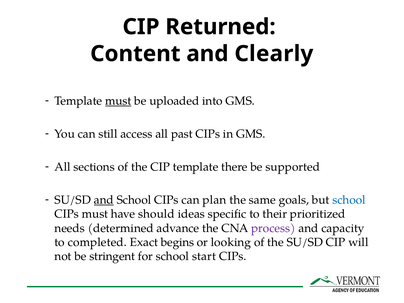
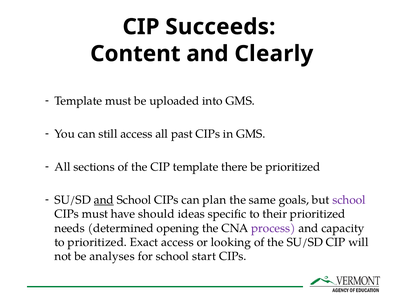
Returned: Returned -> Succeeds (220, 27)
must underline: present -> none (118, 101)
be supported: supported -> prioritized (293, 167)
school colour: blue -> purple (349, 200)
advance: advance -> opening (178, 228)
to completed: completed -> prioritized (97, 242)
Exact begins: begins -> access (177, 242)
stringent: stringent -> analyses (112, 256)
